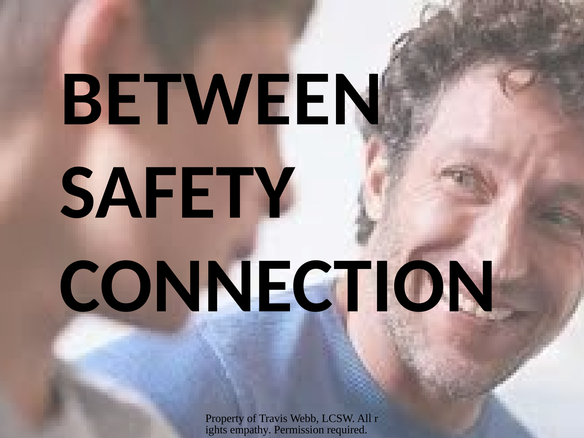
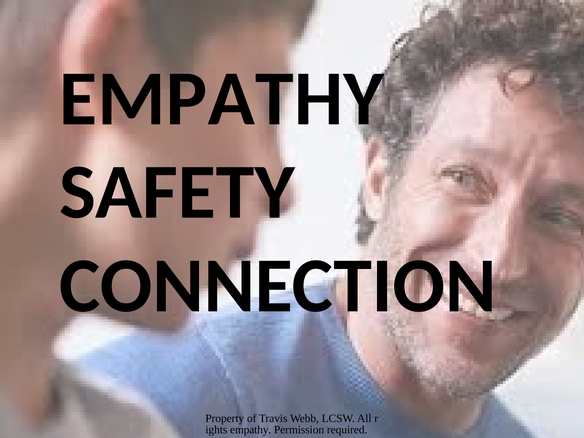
BETWEEN: BETWEEN -> EMPATHY (222, 99)
